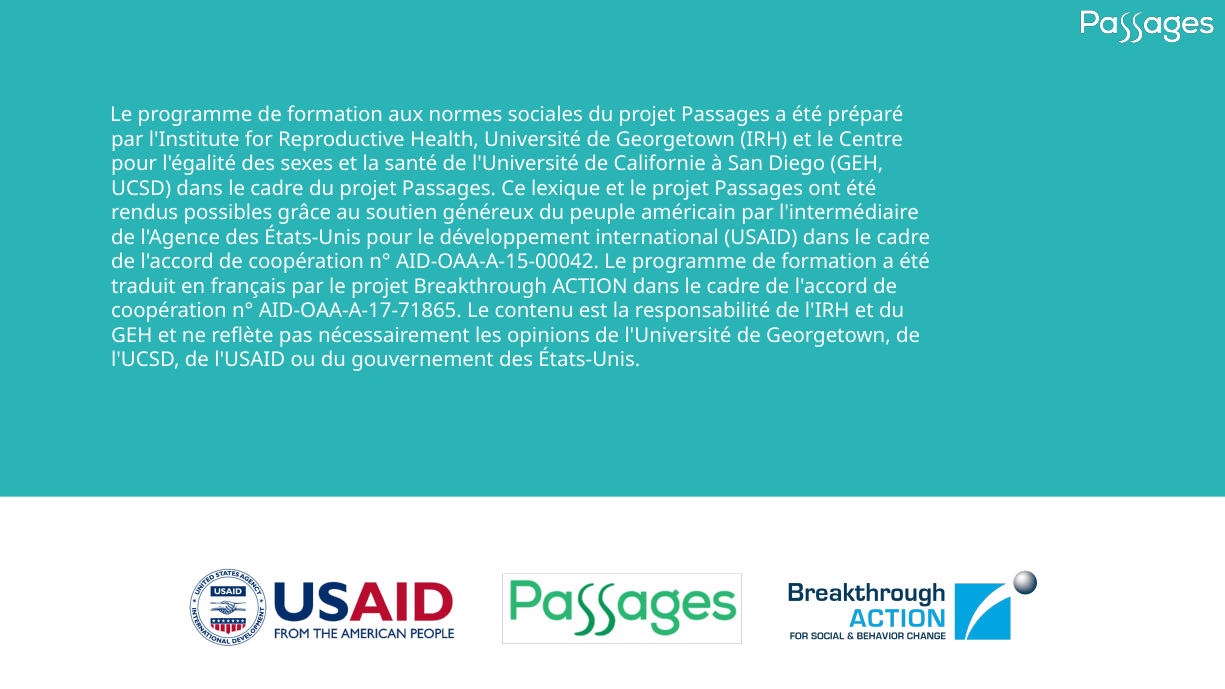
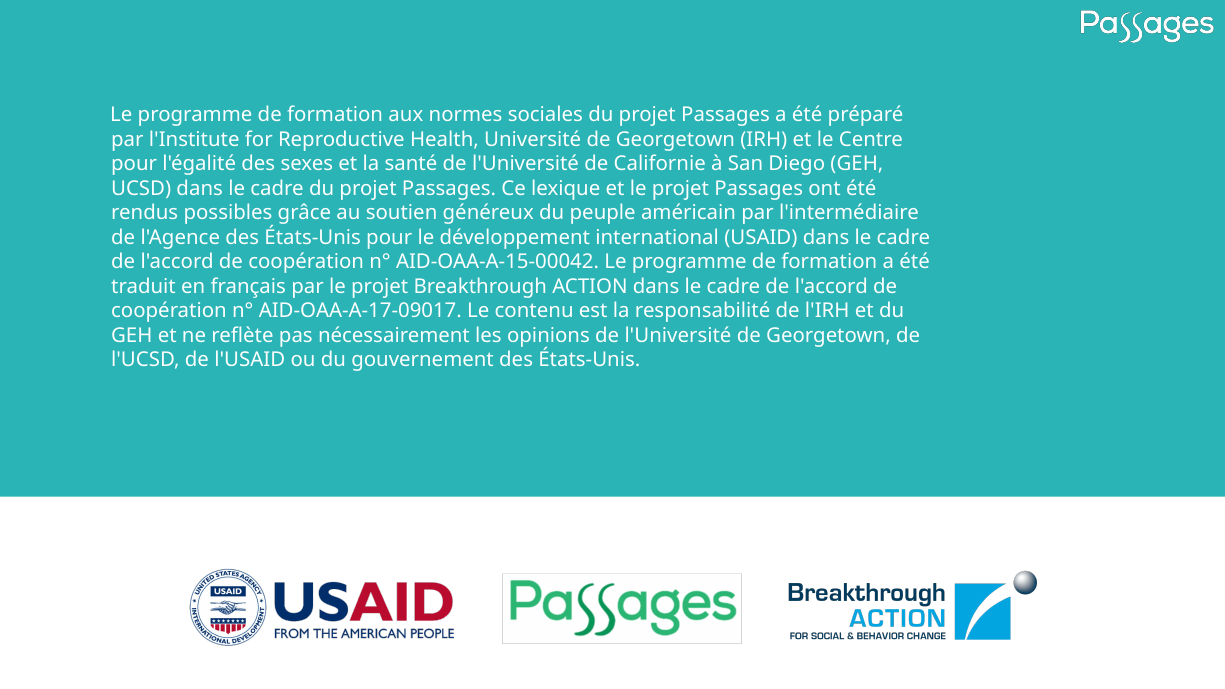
AID-OAA-A-17-71865: AID-OAA-A-17-71865 -> AID-OAA-A-17-09017 (360, 311)
